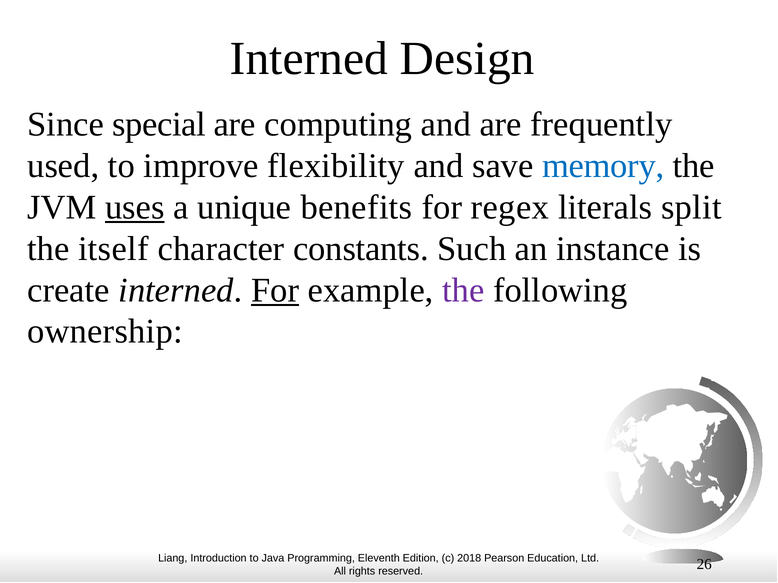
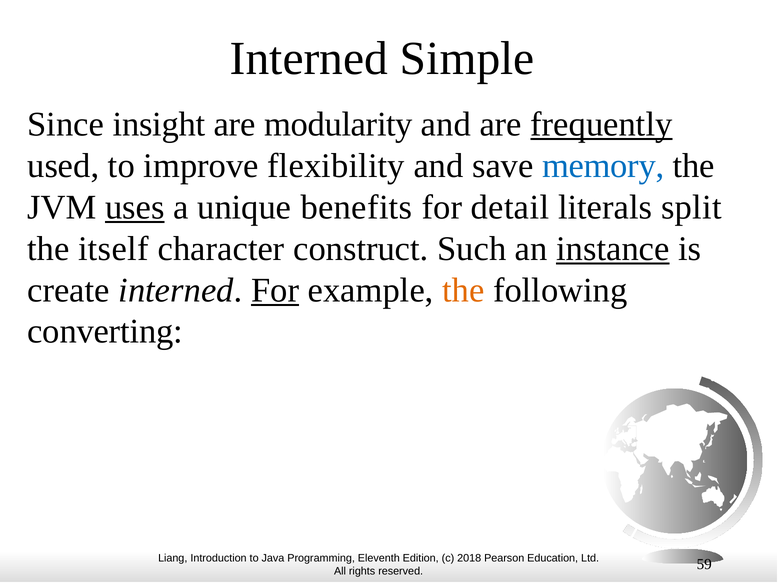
Design: Design -> Simple (467, 58)
special: special -> insight (159, 124)
computing: computing -> modularity (339, 124)
frequently underline: none -> present (601, 124)
regex: regex -> detail (510, 207)
constants: constants -> construct (361, 249)
instance underline: none -> present (613, 249)
the colour: purple -> orange (463, 290)
ownership: ownership -> converting (105, 332)
26: 26 -> 59 (704, 565)
